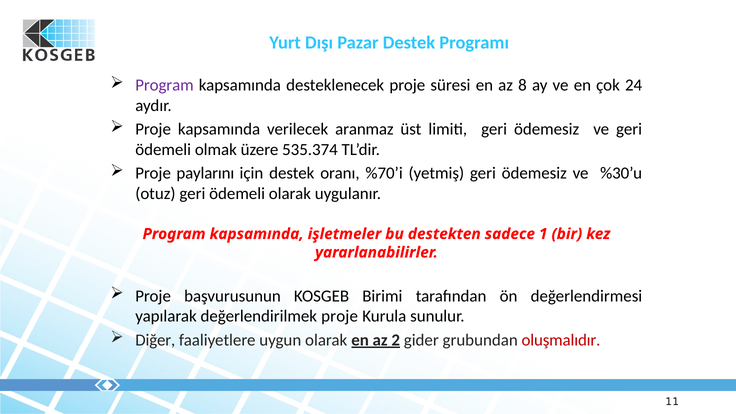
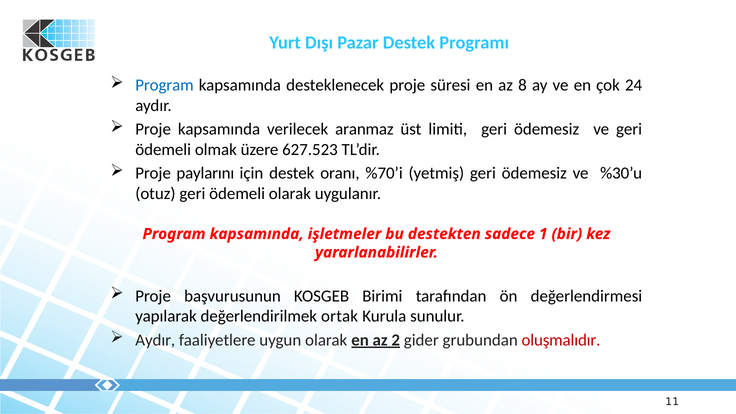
Program colour: purple -> blue (164, 85)
535.374: 535.374 -> 627.523 (310, 149)
değerlendirilmek proje: proje -> ortak (340, 316)
Diğer: Diğer -> Aydır (155, 340)
